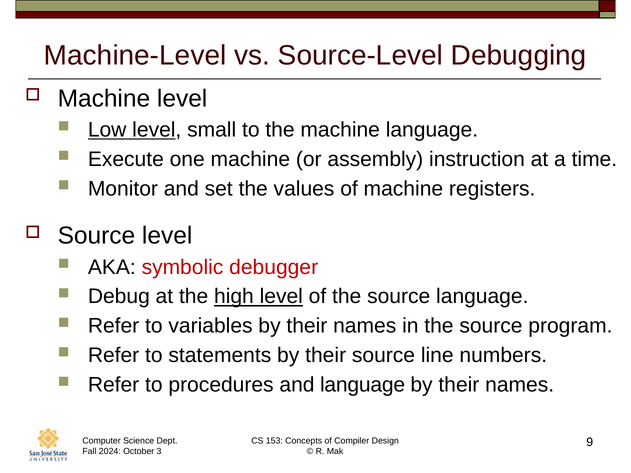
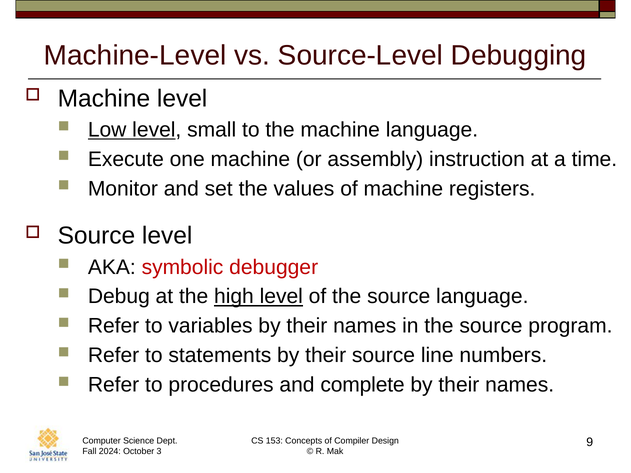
and language: language -> complete (363, 385)
